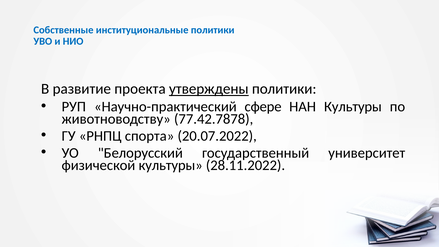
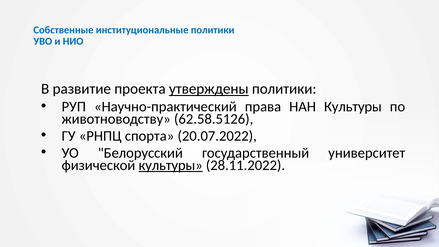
сфере: сфере -> права (263, 107)
77.42.7878: 77.42.7878 -> 62.58.5126 (214, 119)
культуры underline: none -> present (171, 165)
